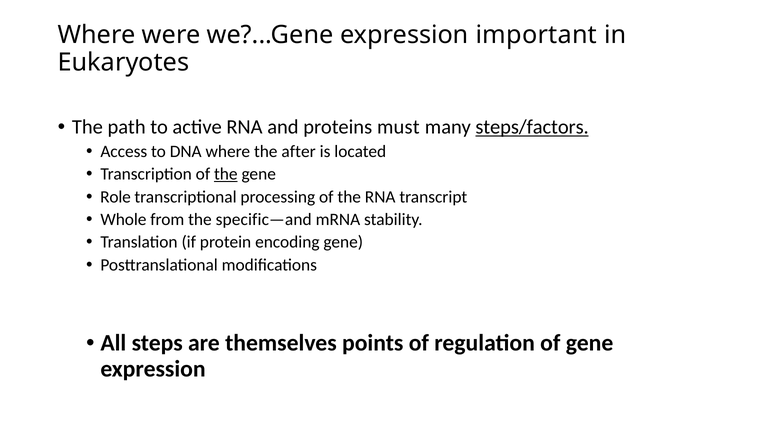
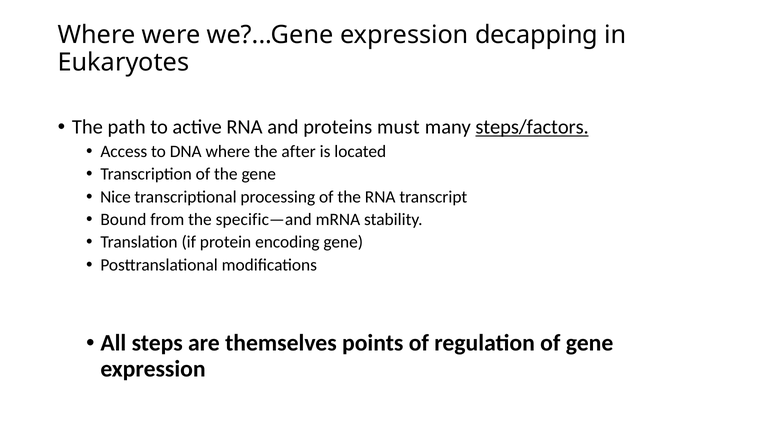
important: important -> decapping (537, 35)
the underline: present -> none (226, 174)
Role: Role -> Nice (116, 197)
Whole: Whole -> Bound (123, 220)
